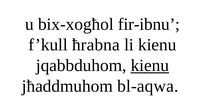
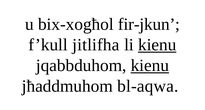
fir-ibnu: fir-ibnu -> fir-jkun (149, 24)
ħrabna: ħrabna -> jitlifha (96, 45)
kienu underline: none -> present (157, 45)
